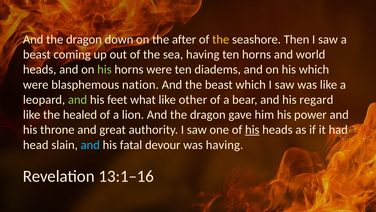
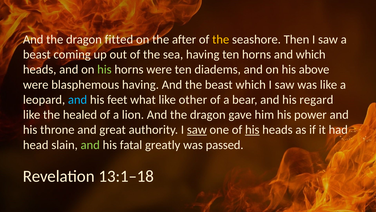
down: down -> fitted (119, 39)
and world: world -> which (311, 54)
his which: which -> above (314, 69)
blasphemous nation: nation -> having (140, 84)
and colour: light green -> light blue (78, 99)
saw underline: none -> present (197, 130)
and colour: light blue -> light green (90, 145)
devour: devour -> greatly (163, 145)
was having: having -> passed (225, 145)
13:1–16: 13:1–16 -> 13:1–18 (126, 176)
